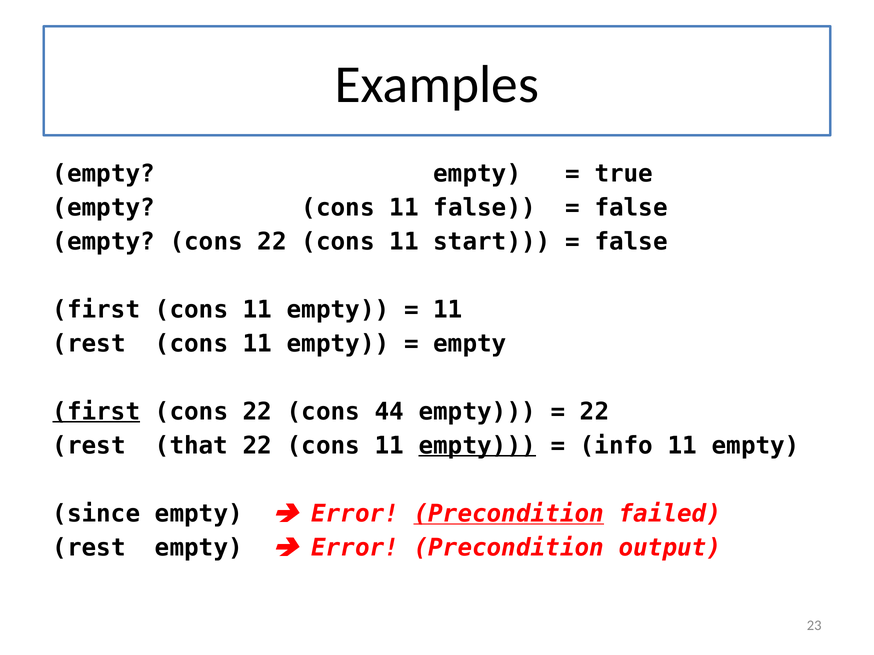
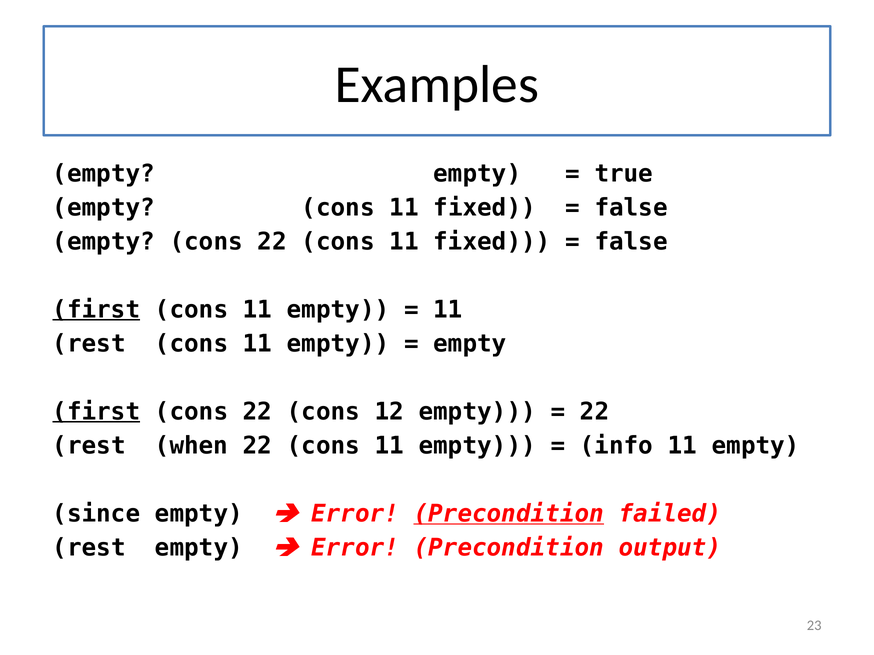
empty cons 11 false: false -> fixed (485, 208)
22 cons 11 start: start -> fixed (492, 242)
first underline: none -> present (96, 310)
44: 44 -> 12 (389, 412)
that: that -> when (192, 446)
empty underline: present -> none (477, 446)
